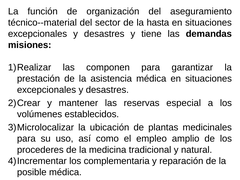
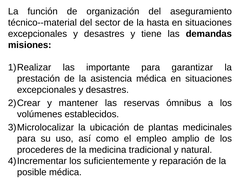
componen: componen -> importante (108, 67)
especial: especial -> ómnibus (184, 103)
complementaria: complementaria -> suficientemente (117, 161)
